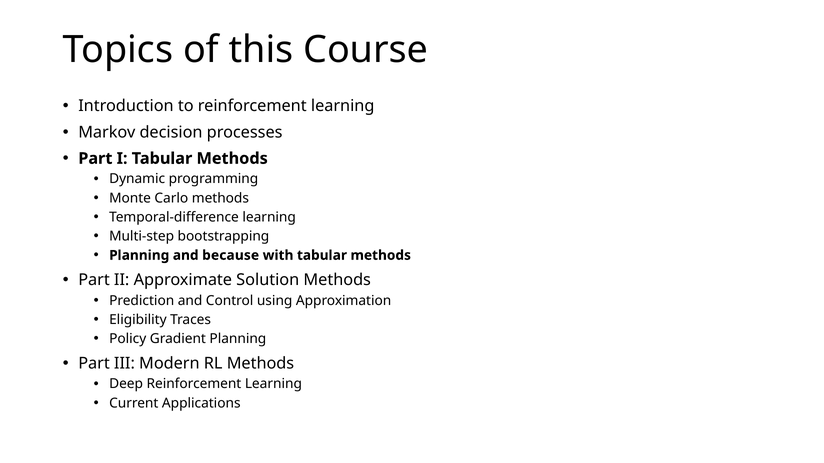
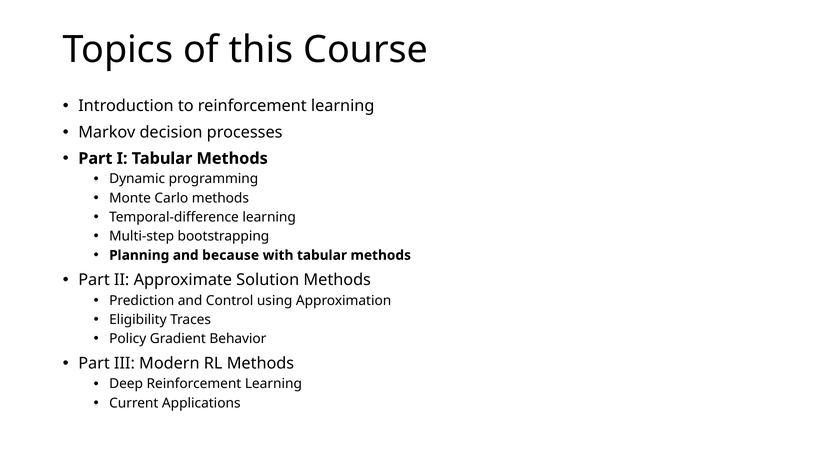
Gradient Planning: Planning -> Behavior (238, 339)
